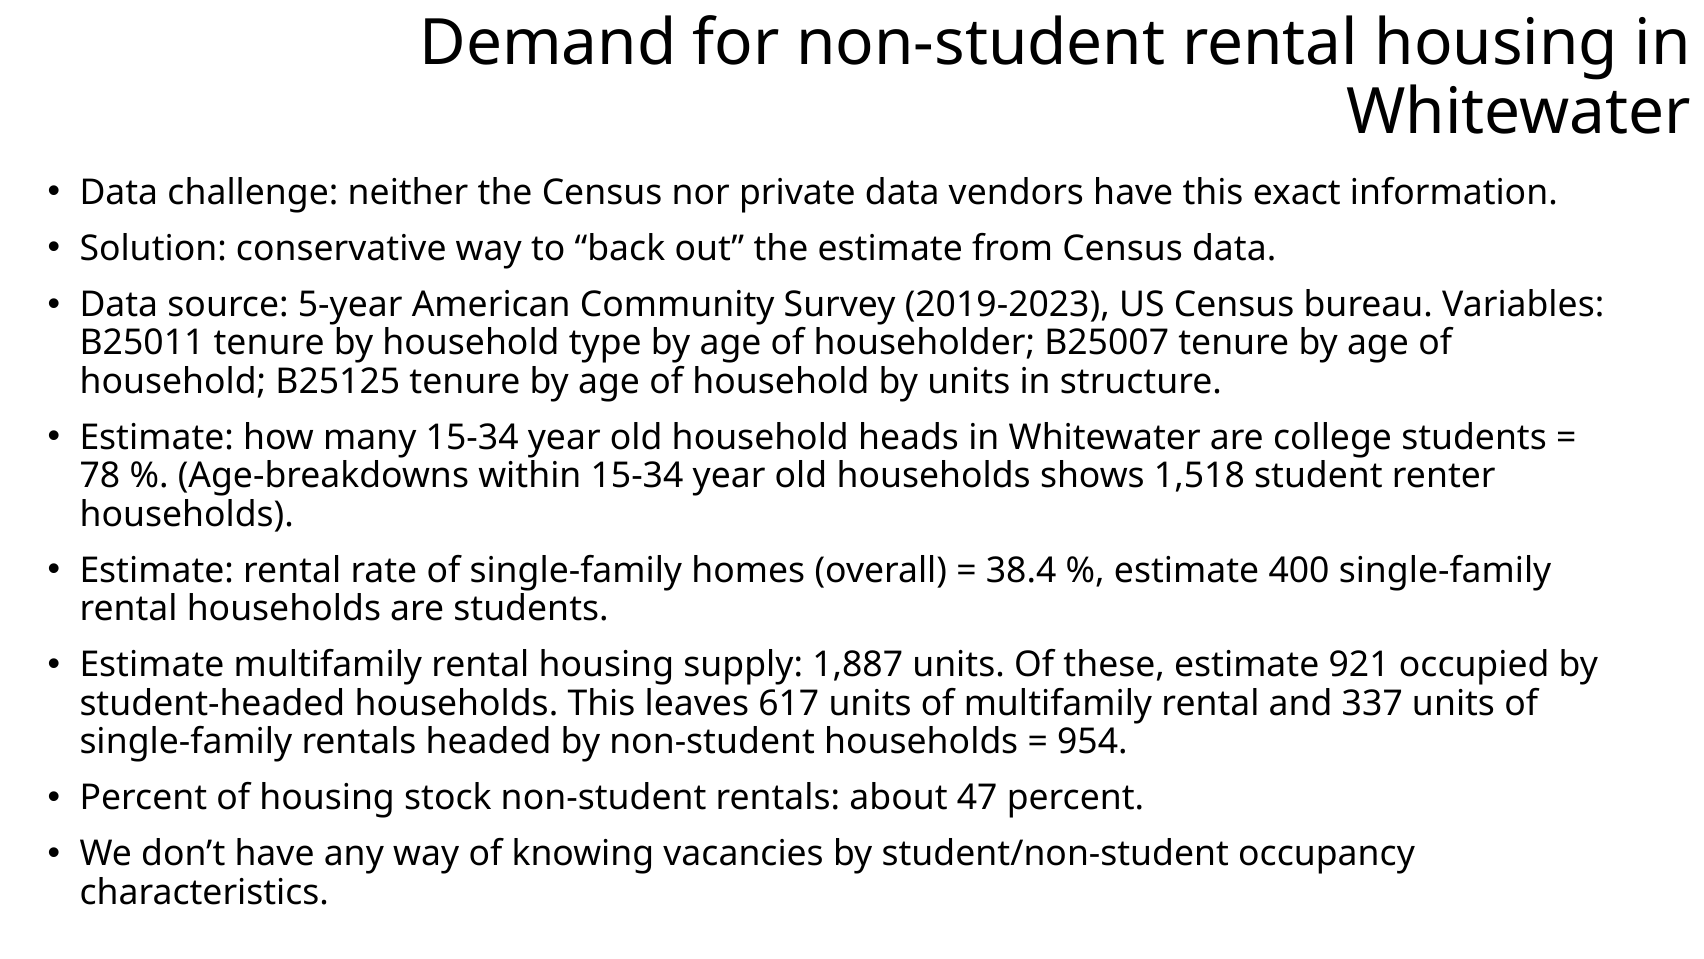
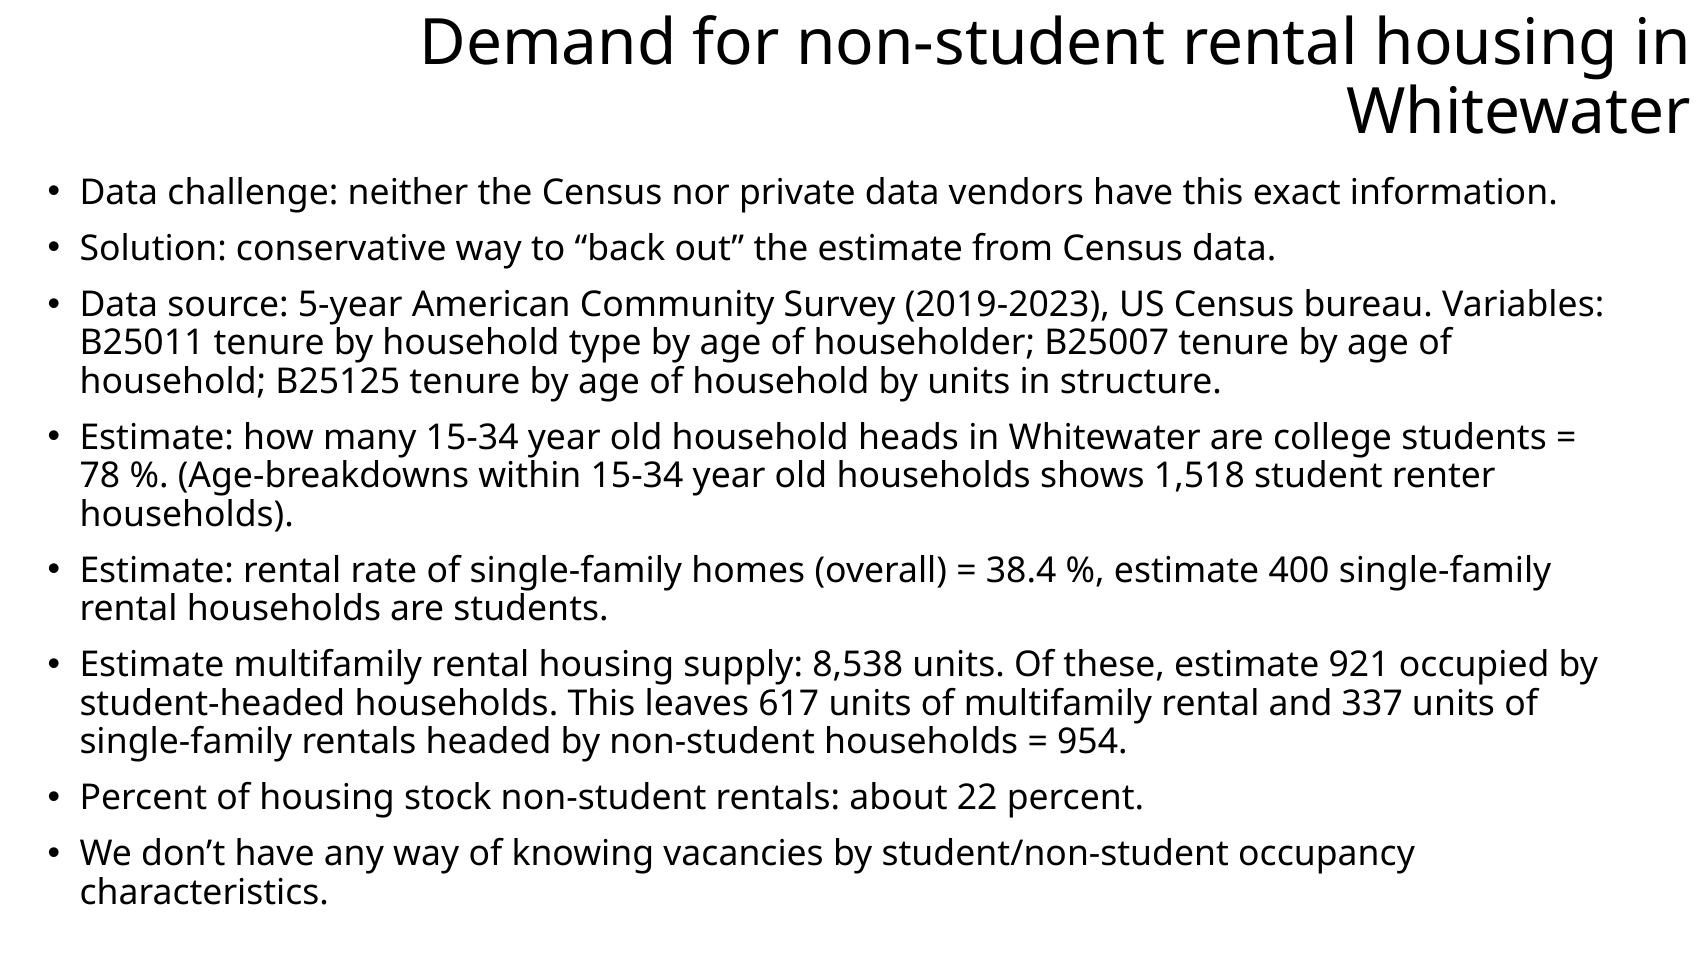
1,887: 1,887 -> 8,538 (858, 665)
47: 47 -> 22 (977, 797)
